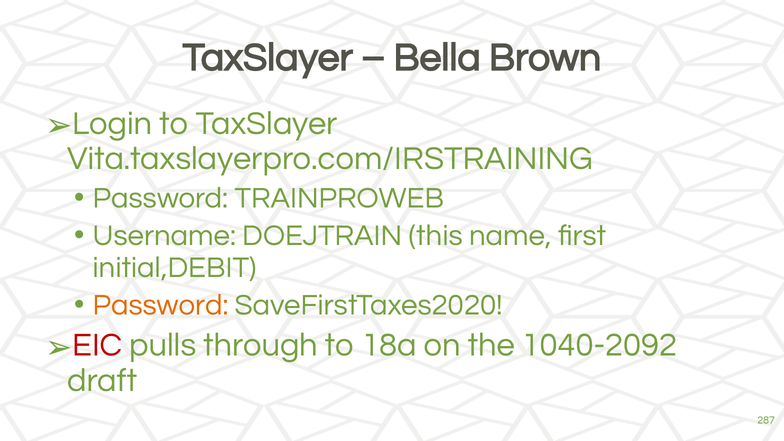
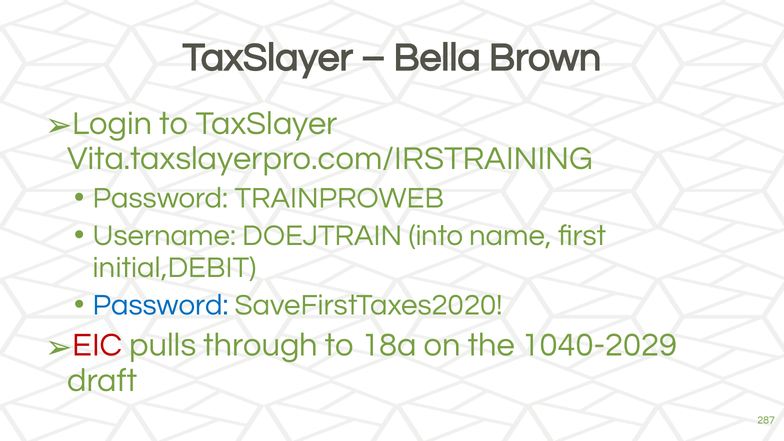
this: this -> into (436, 236)
Password colour: orange -> blue (161, 305)
1040-2092: 1040-2092 -> 1040-2029 (599, 345)
